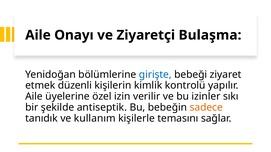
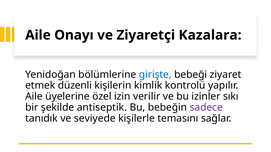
Bulaşma: Bulaşma -> Kazalara (210, 35)
sadece colour: orange -> purple (206, 108)
kullanım: kullanım -> seviyede (95, 119)
